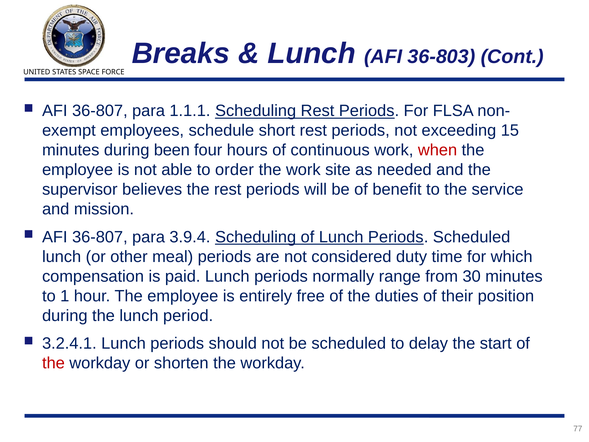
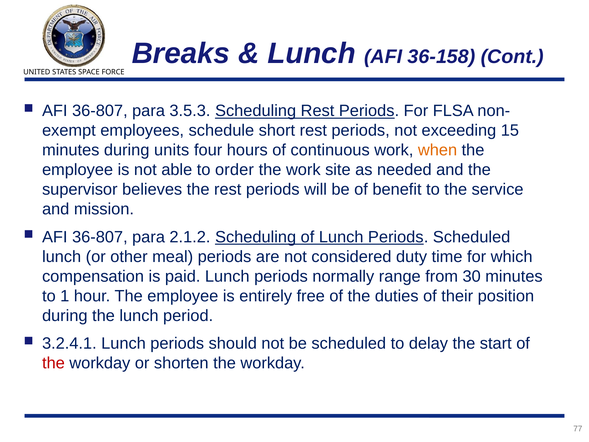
36-803: 36-803 -> 36-158 (441, 57)
1.1.1: 1.1.1 -> 3.5.3 (190, 111)
been: been -> units (172, 150)
when colour: red -> orange (438, 150)
3.9.4: 3.9.4 -> 2.1.2 (190, 237)
